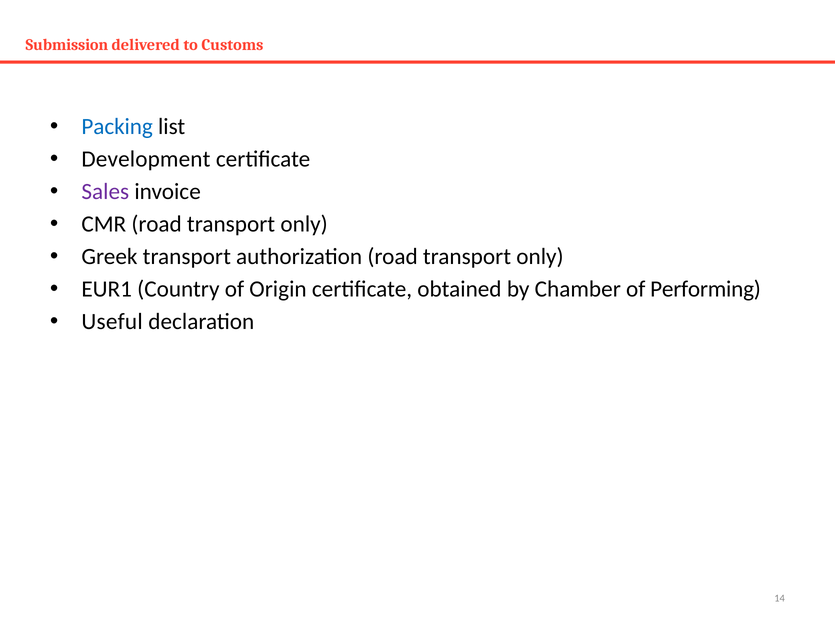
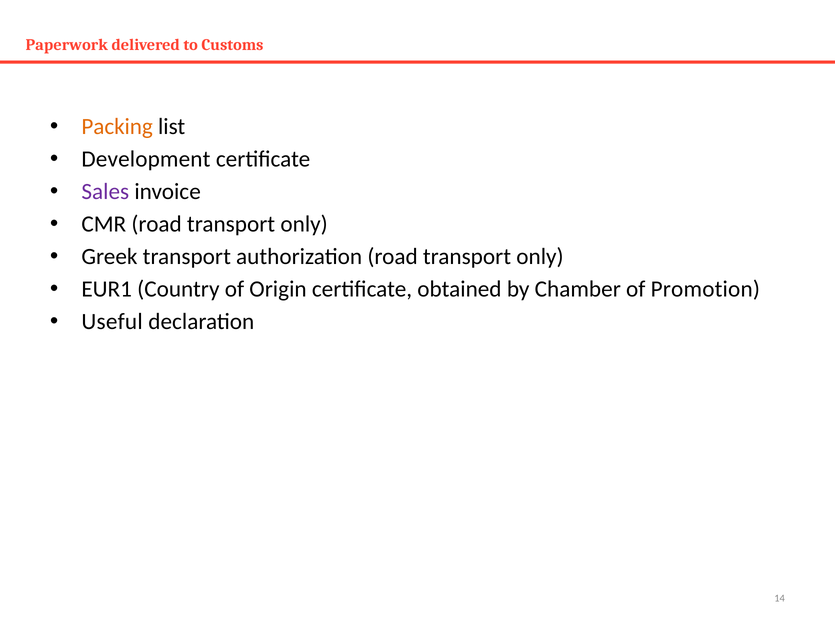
Submission: Submission -> Paperwork (67, 45)
Packing colour: blue -> orange (117, 127)
Performing: Performing -> Promotion (705, 289)
